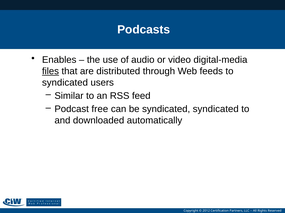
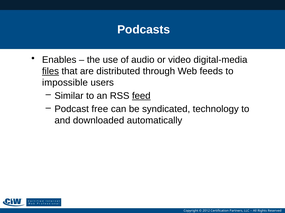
syndicated: syndicated -> impossible (65, 83)
feed underline: none -> present (141, 96)
syndicated syndicated: syndicated -> technology (216, 109)
